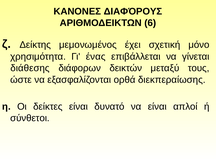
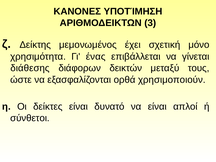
ΔΙΑΦΌΡΟΥΣ: ΔΙΑΦΌΡΟΥΣ -> ΥΠΟΤΊΜΗΣΗ (133, 11)
6: 6 -> 3 (150, 23)
διεκπεραίωσης: διεκπεραίωσης -> χρησιμοποιούν (172, 80)
